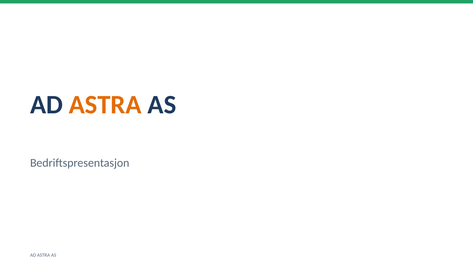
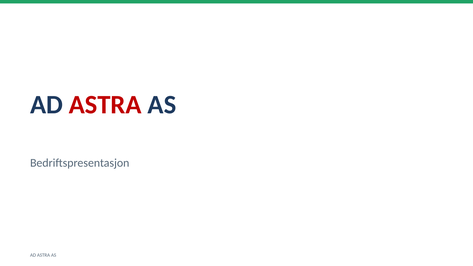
ASTRA colour: orange -> red (105, 105)
